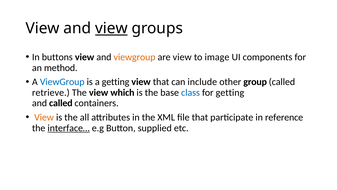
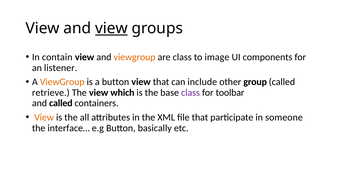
buttons: buttons -> contain (57, 57)
are view: view -> class (182, 57)
method: method -> listener (61, 68)
ViewGroup colour: blue -> orange (62, 82)
a getting: getting -> button (116, 82)
class colour: blue -> purple (191, 92)
for getting: getting -> toolbar (230, 92)
reference: reference -> someone (284, 117)
interface… underline: present -> none (69, 128)
supplied: supplied -> basically (155, 128)
